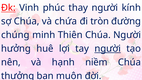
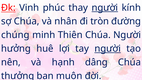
người underline: none -> present (105, 8)
chứa: chứa -> nhân (66, 21)
niềm: niềm -> dâng (96, 62)
